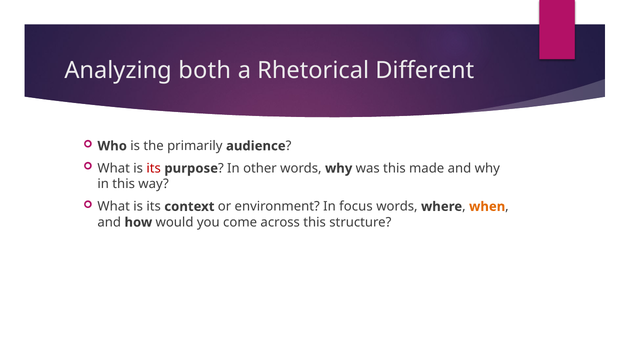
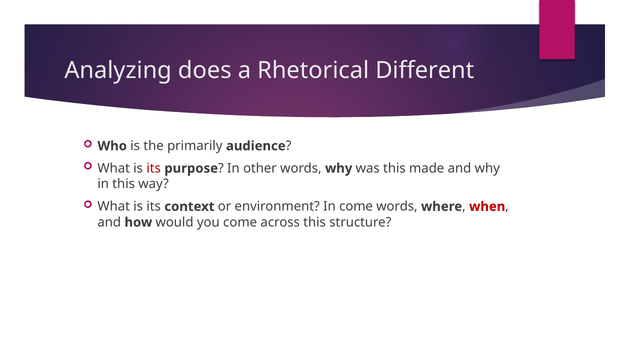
both: both -> does (205, 70)
In focus: focus -> come (356, 206)
when colour: orange -> red (487, 206)
